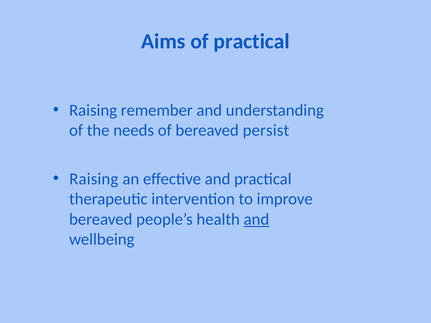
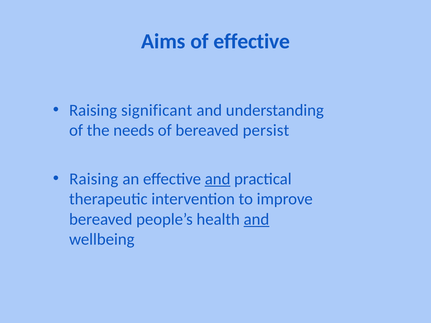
of practical: practical -> effective (252, 41)
remember: remember -> significant (157, 110)
and underline: none -> present (218, 179)
